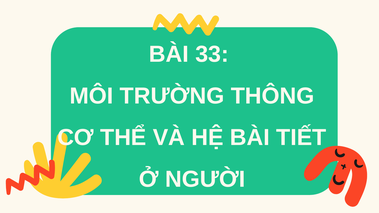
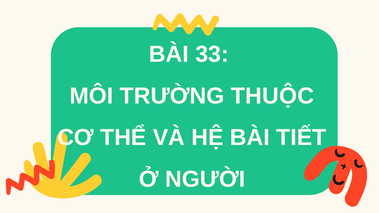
THÔNG: THÔNG -> THUỘC (272, 96)
